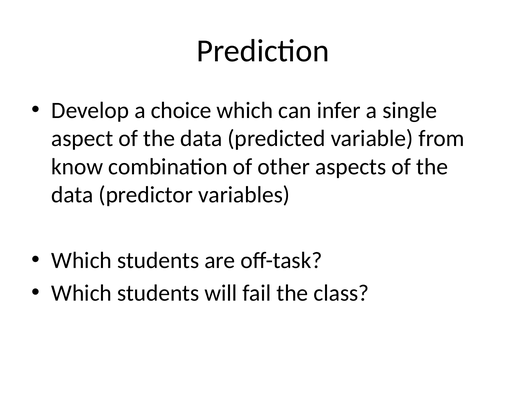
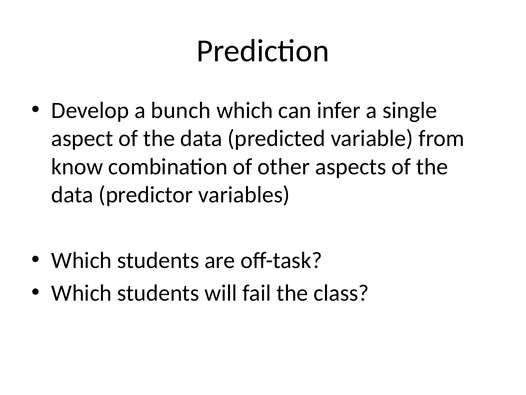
choice: choice -> bunch (181, 110)
